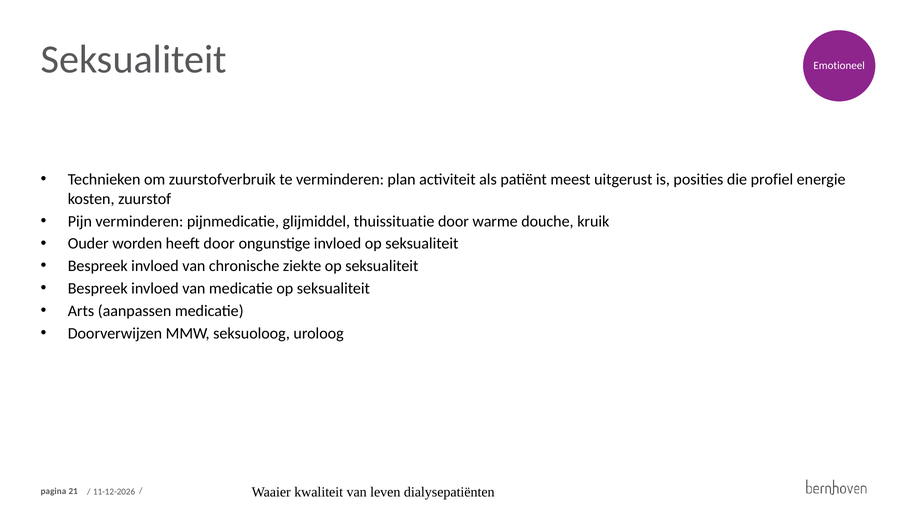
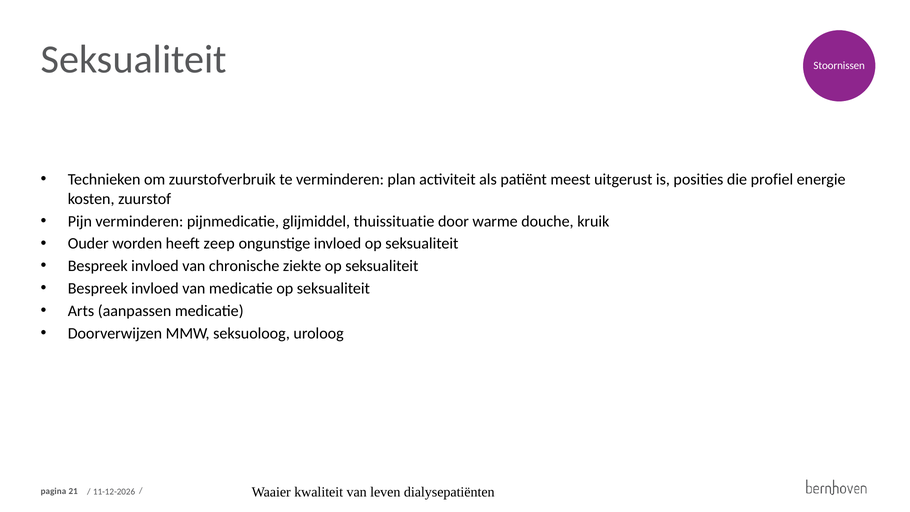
Emotioneel: Emotioneel -> Stoornissen (839, 66)
heeft door: door -> zeep (219, 244)
